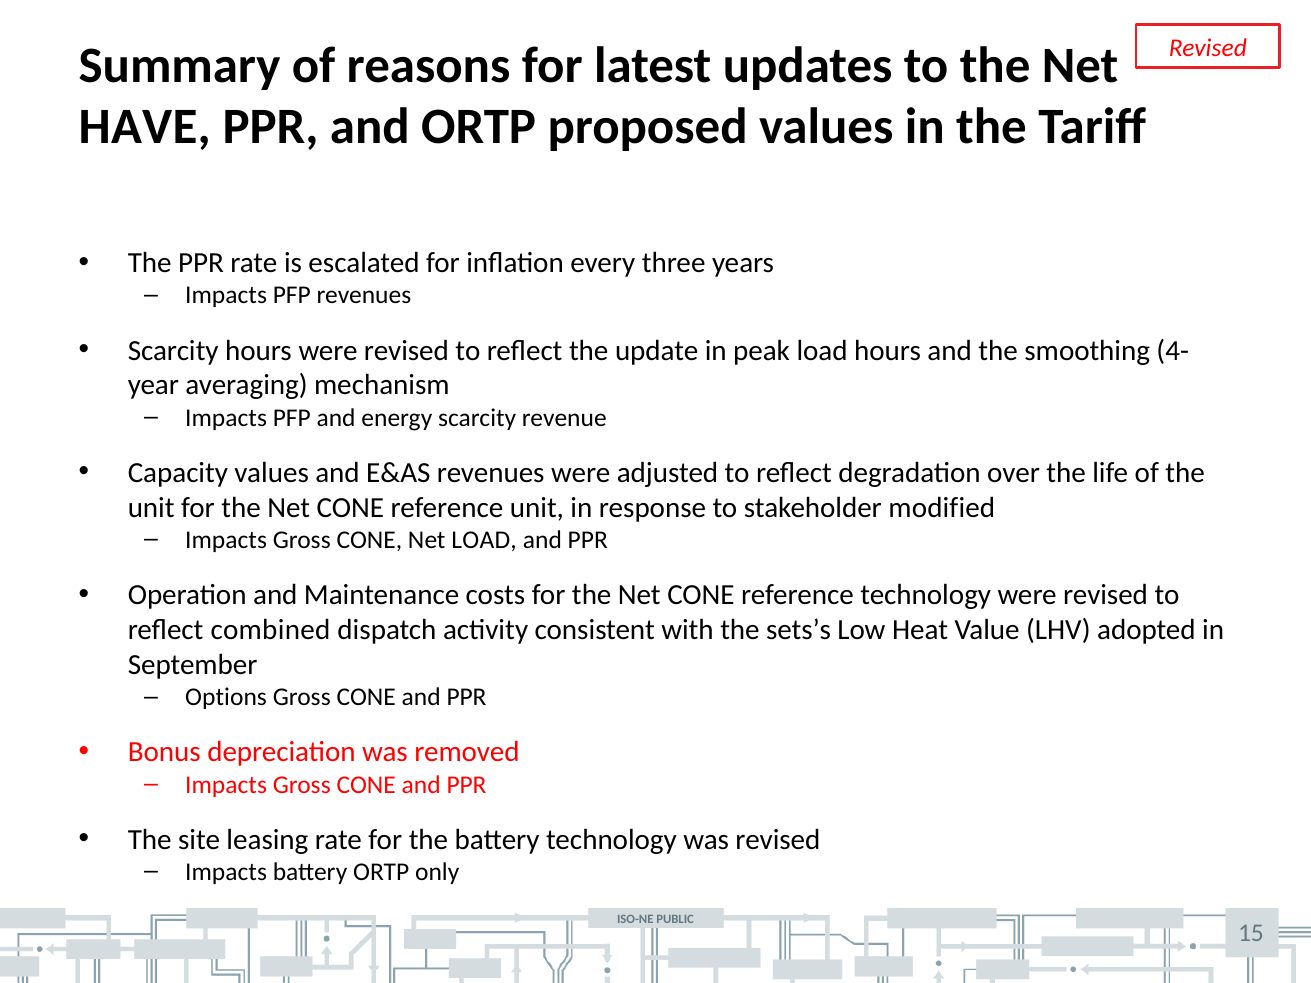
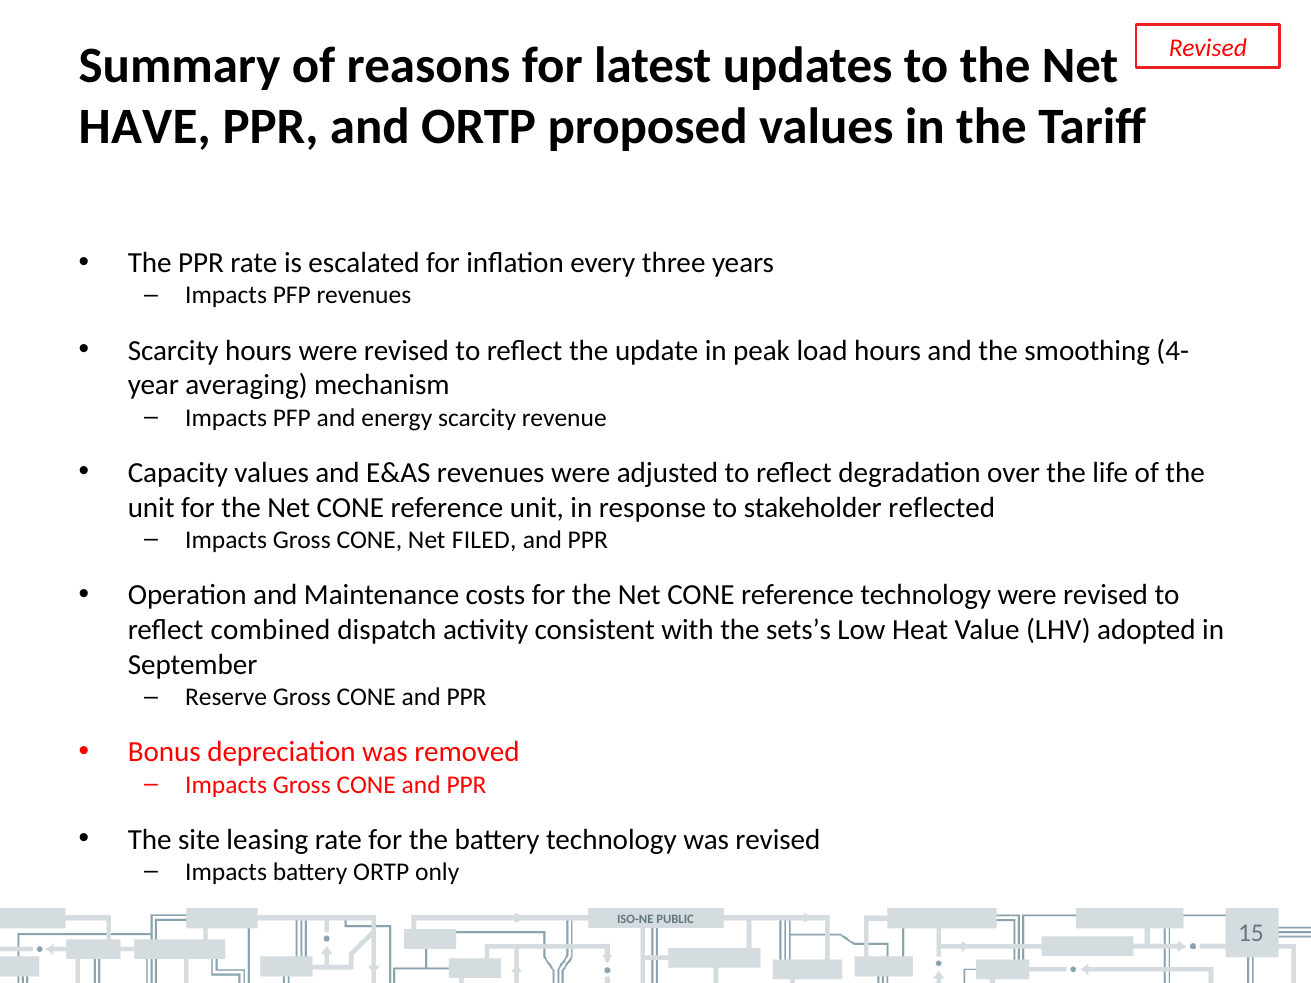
modified: modified -> reflected (942, 508)
Net LOAD: LOAD -> FILED (484, 540)
Options: Options -> Reserve (226, 698)
